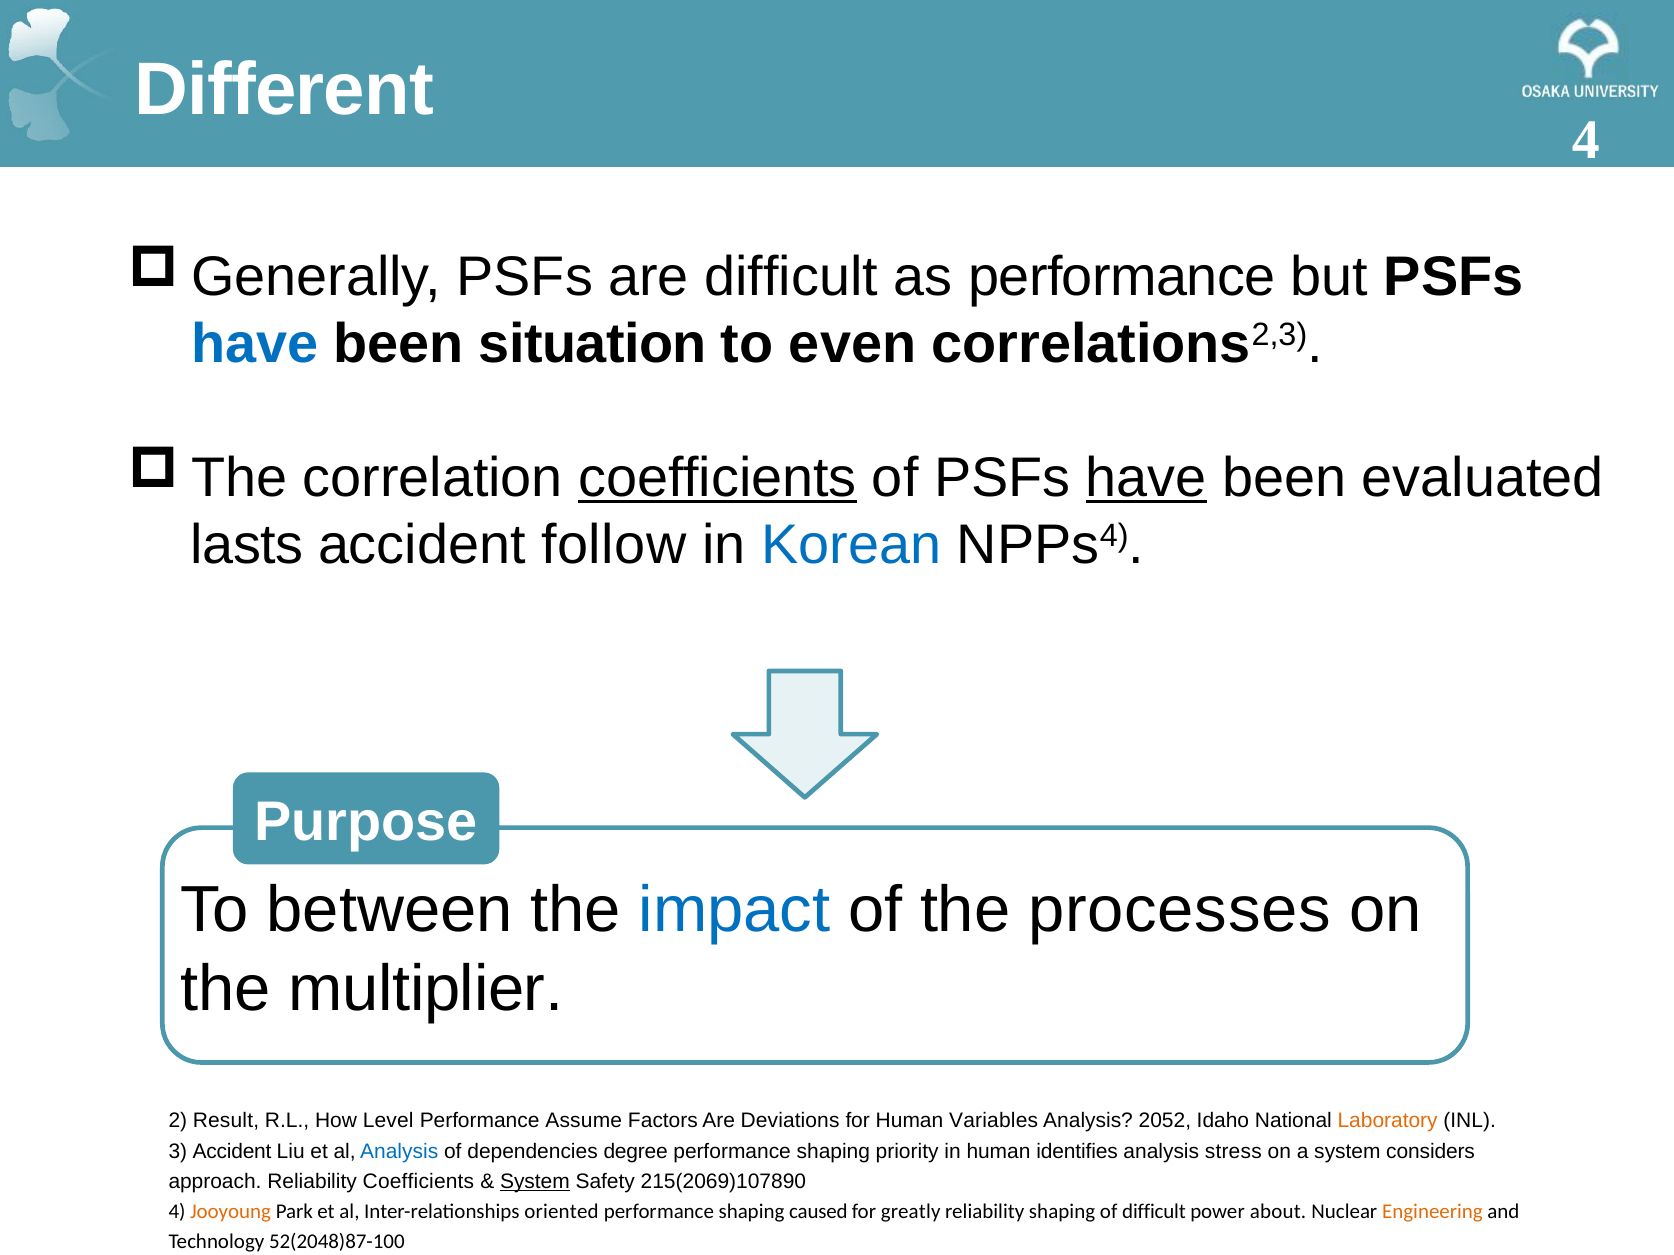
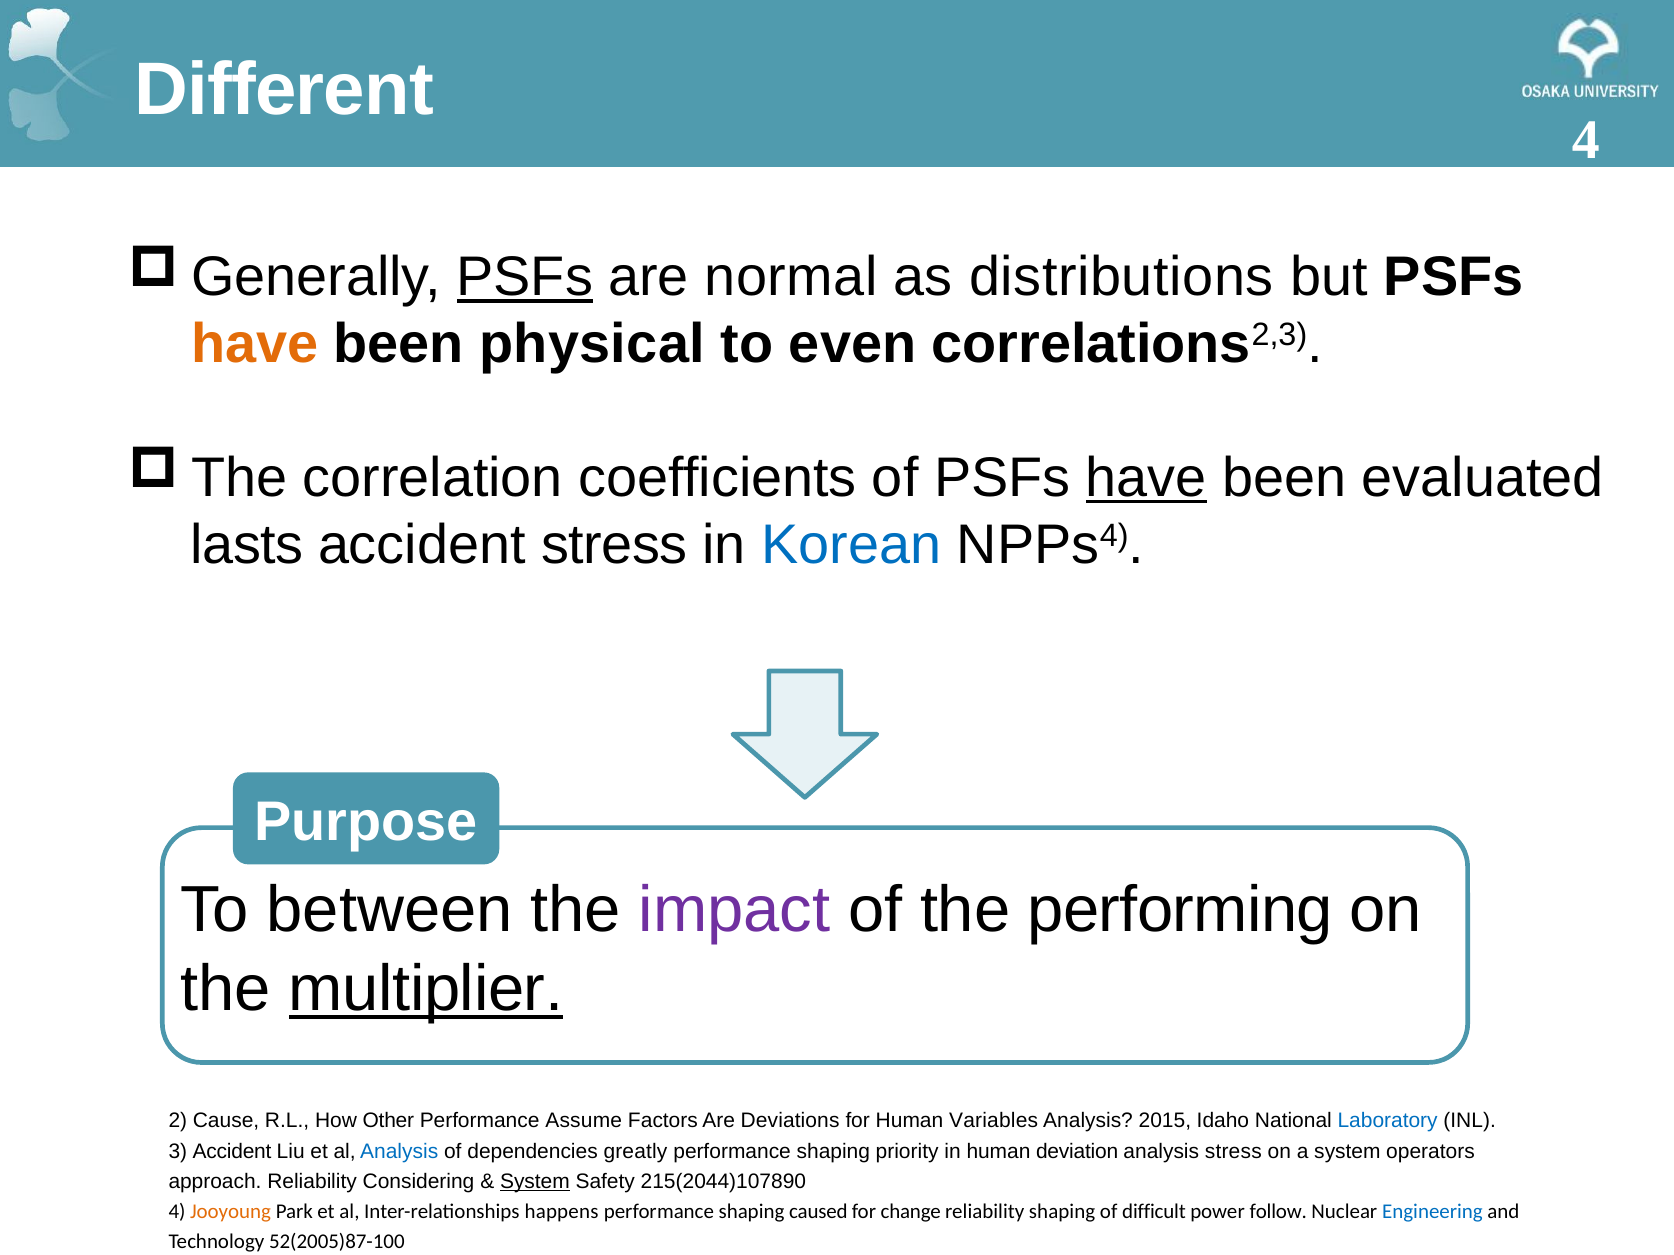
PSFs underline: none -> present (525, 277)
are difficult: difficult -> normal (791, 277)
as performance: performance -> distributions (1121, 277)
have colour: blue -> orange (255, 344)
situation: situation -> physical (592, 344)
coefficients underline: present -> none (718, 478)
accident follow: follow -> stress (614, 545)
impact colour: blue -> purple (734, 911)
processes: processes -> performing (1180, 911)
multiplier underline: none -> present (426, 989)
Result: Result -> Cause (226, 1121)
Level: Level -> Other (388, 1121)
2052: 2052 -> 2015 (1165, 1121)
Laboratory colour: orange -> blue (1388, 1121)
degree: degree -> greatly (635, 1152)
identifies: identifies -> deviation (1077, 1152)
considers: considers -> operators (1431, 1152)
Reliability Coefficients: Coefficients -> Considering (419, 1182)
215(2069)107890: 215(2069)107890 -> 215(2044)107890 (723, 1182)
oriented: oriented -> happens (562, 1212)
greatly: greatly -> change (911, 1212)
about: about -> follow (1278, 1212)
Engineering colour: orange -> blue (1432, 1212)
52(2048)87-100: 52(2048)87-100 -> 52(2005)87-100 (337, 1242)
